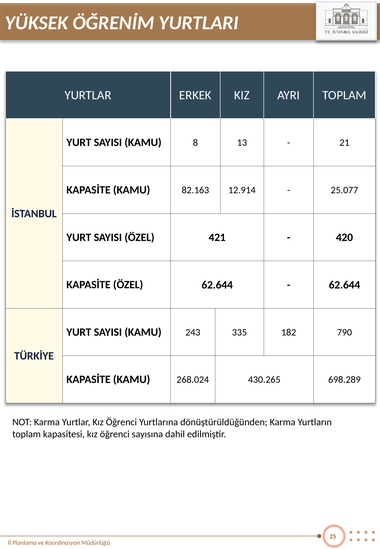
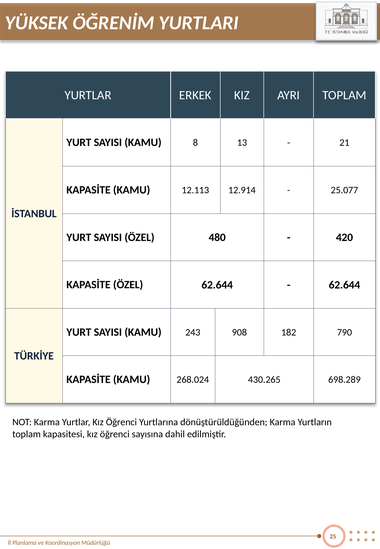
82.163: 82.163 -> 12.113 (195, 190)
421: 421 -> 480 (217, 237)
335: 335 -> 908 (239, 332)
